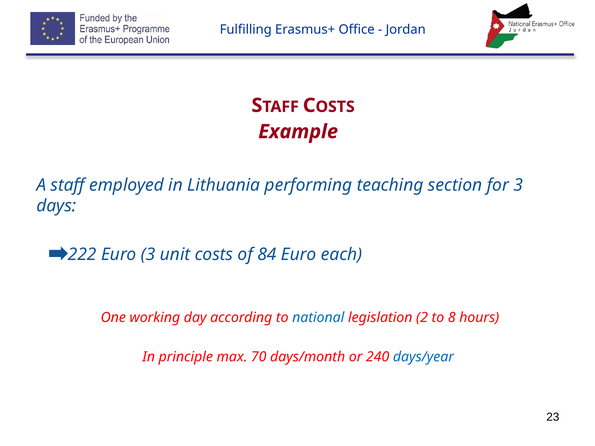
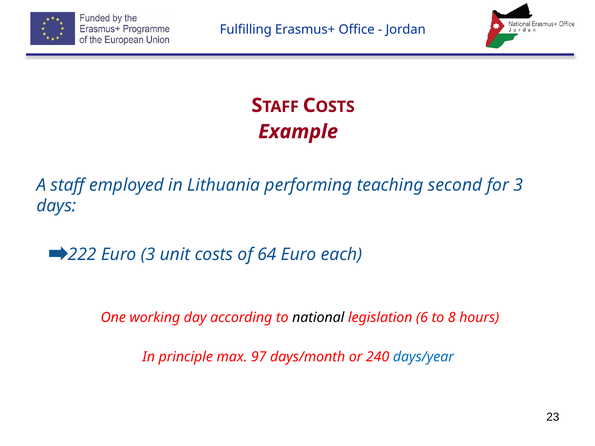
section: section -> second (455, 185)
84: 84 -> 64 (267, 254)
national colour: blue -> black (318, 318)
2: 2 -> 6 (422, 318)
70: 70 -> 97 (259, 357)
